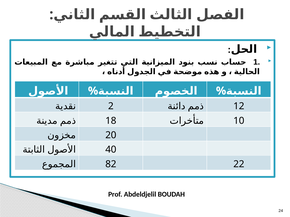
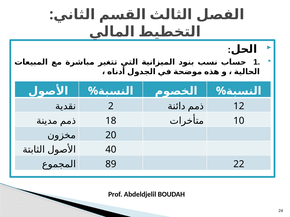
82: 82 -> 89 (111, 164)
